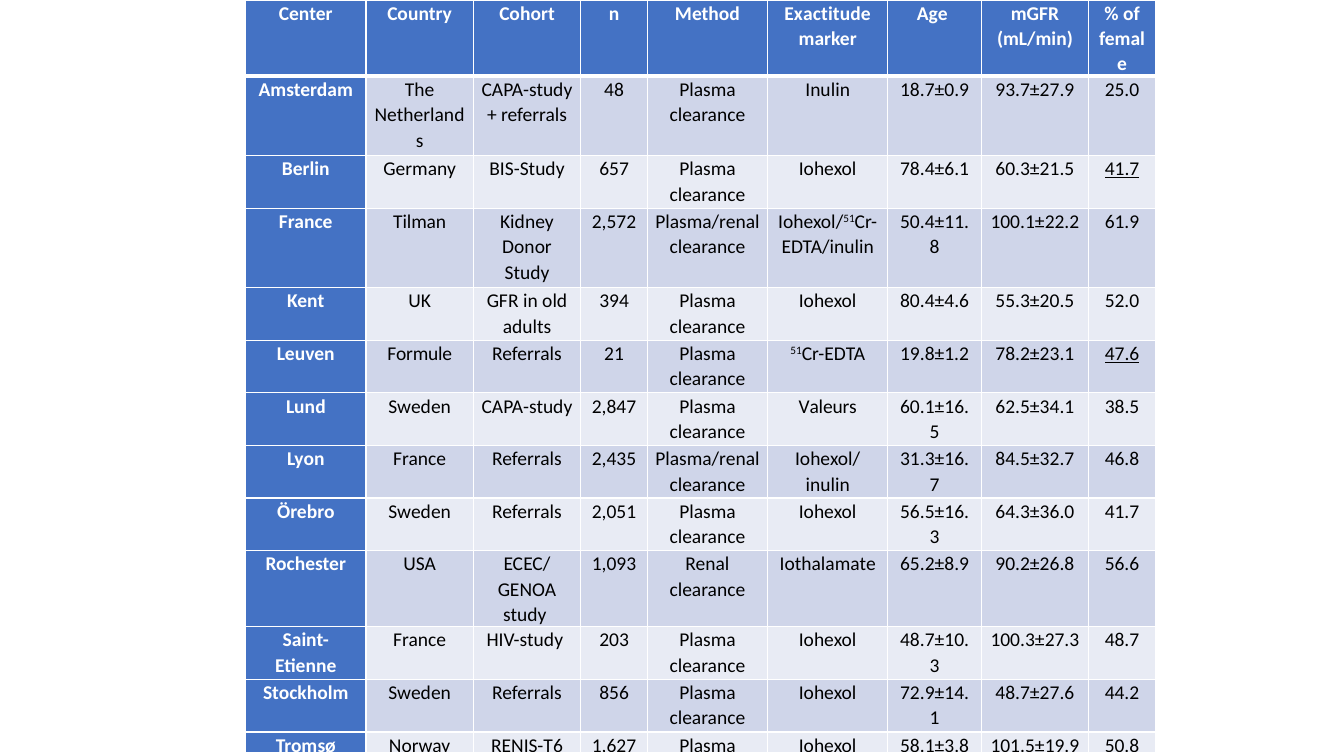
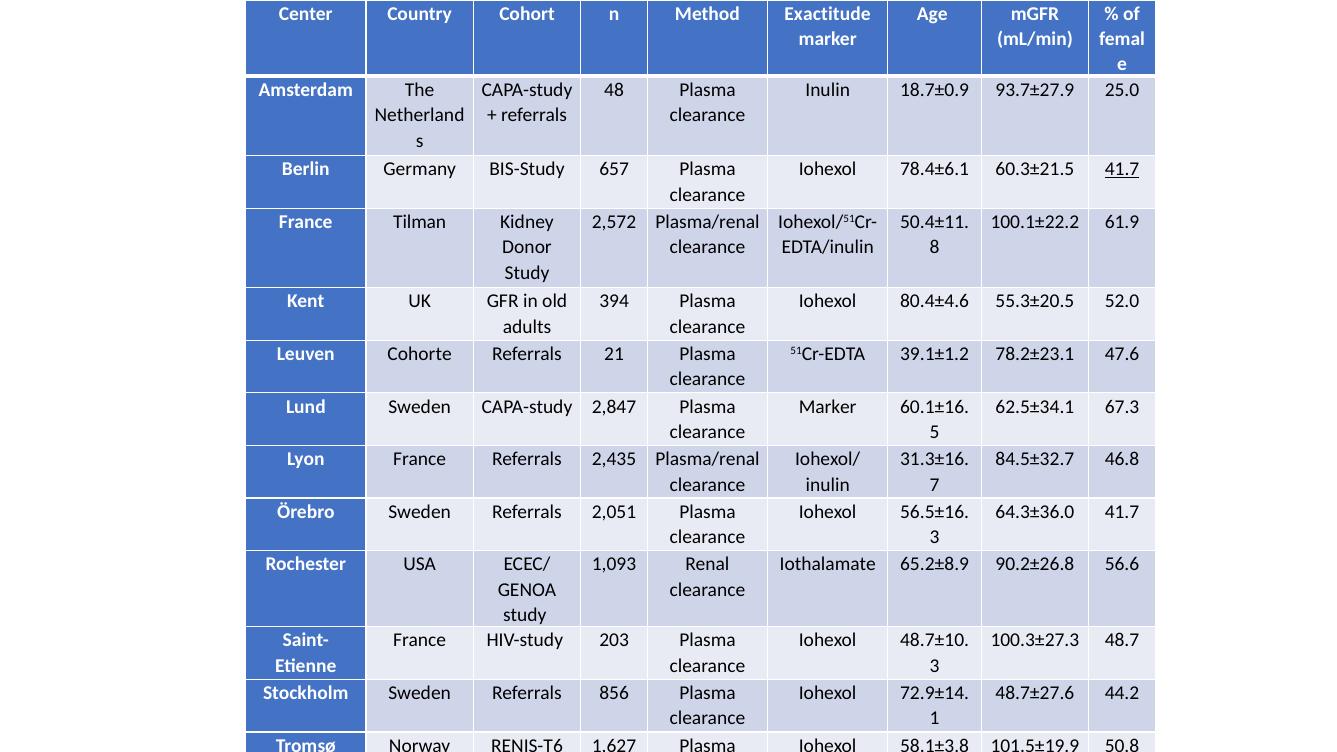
Formule: Formule -> Cohorte (420, 354)
19.8±1.2: 19.8±1.2 -> 39.1±1.2 (935, 354)
47.6 underline: present -> none (1122, 354)
Valeurs: Valeurs -> Marker (828, 407)
38.5: 38.5 -> 67.3 (1122, 407)
